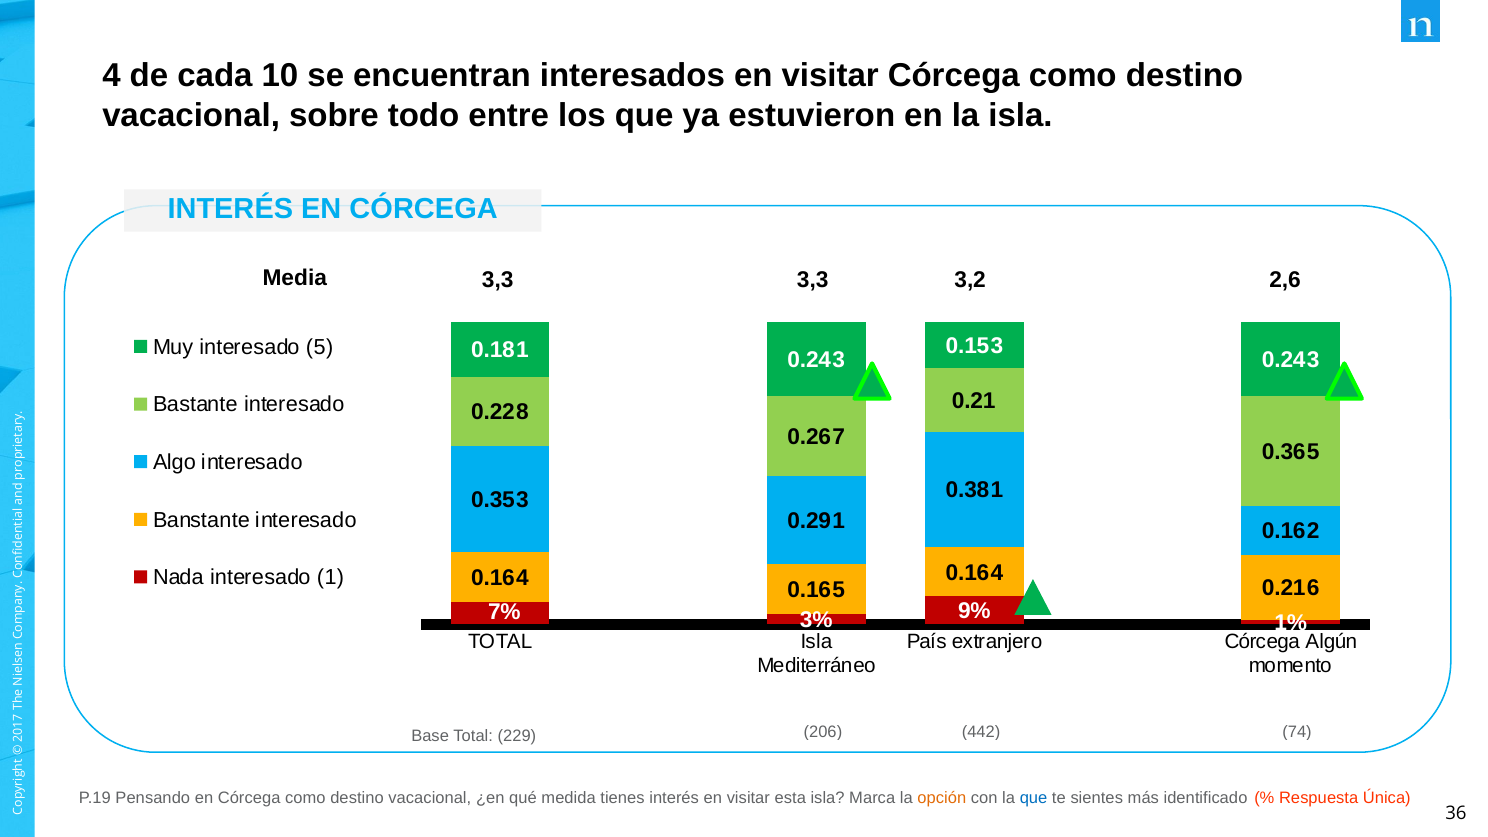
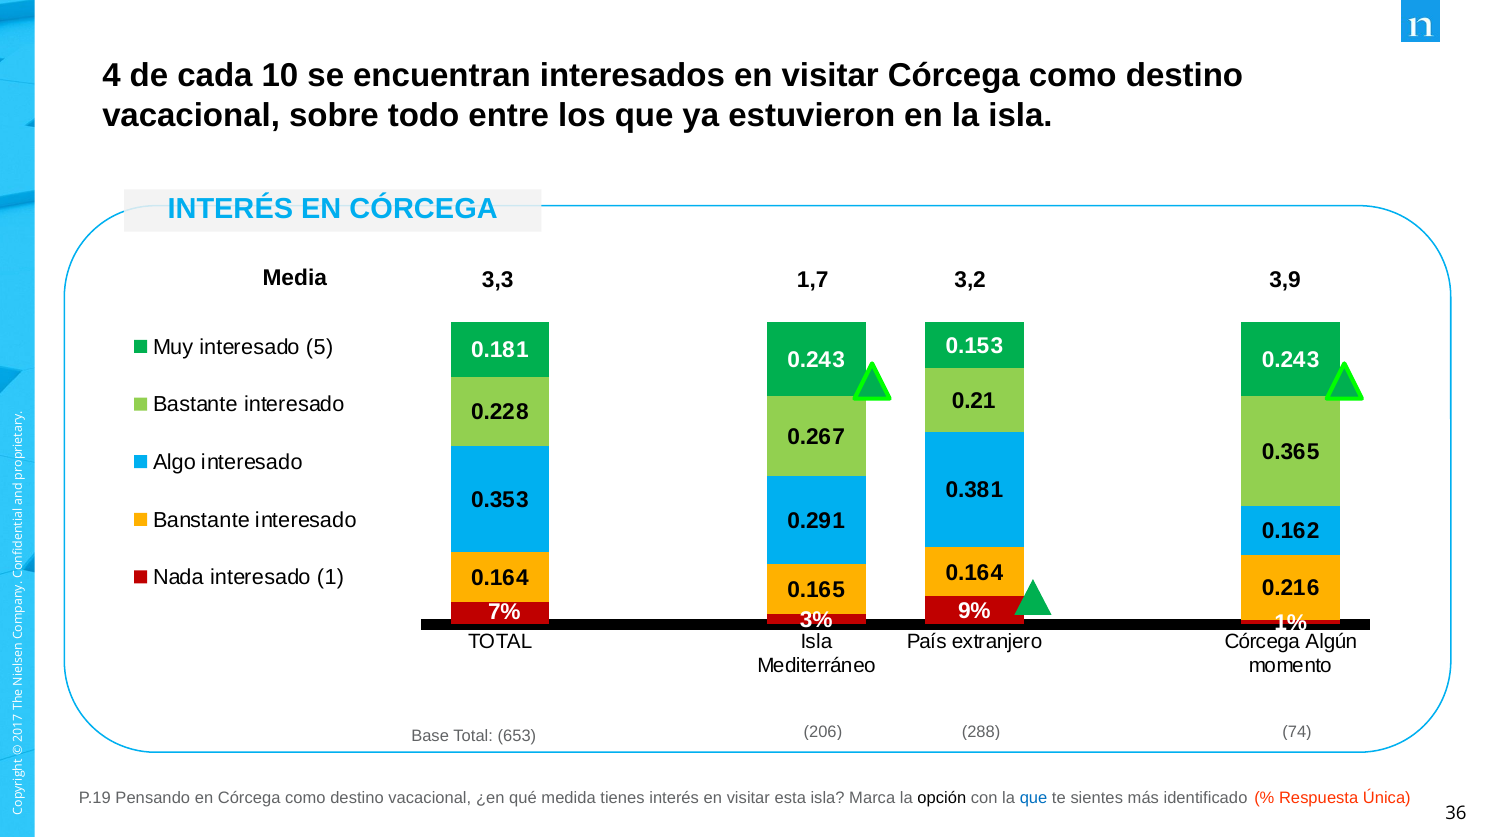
3,3 3,3: 3,3 -> 1,7 (813, 280)
2,6: 2,6 -> 3,9 (1285, 280)
442: 442 -> 288 (981, 732)
229: 229 -> 653 (517, 737)
opción colour: orange -> black (942, 798)
